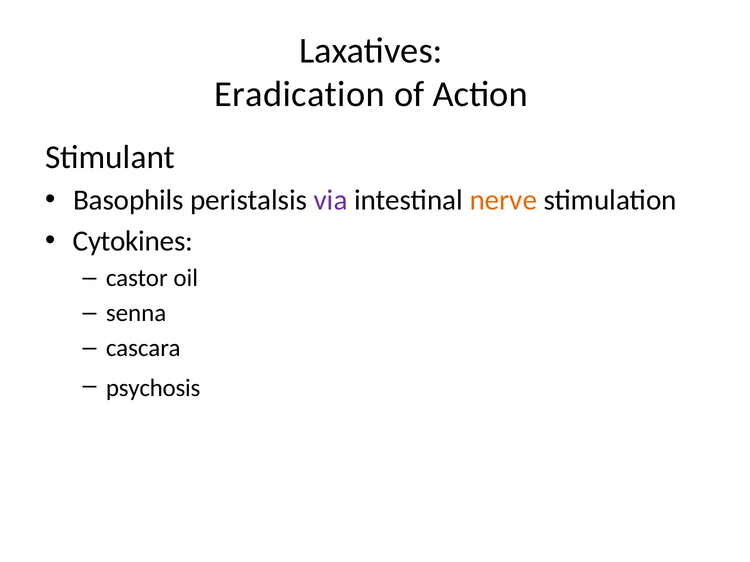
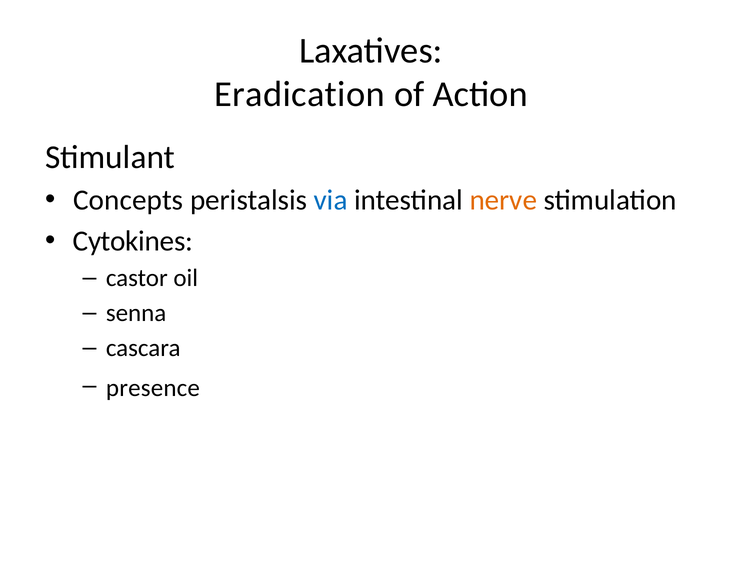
Basophils: Basophils -> Concepts (128, 200)
via colour: purple -> blue (331, 200)
psychosis: psychosis -> presence (153, 388)
